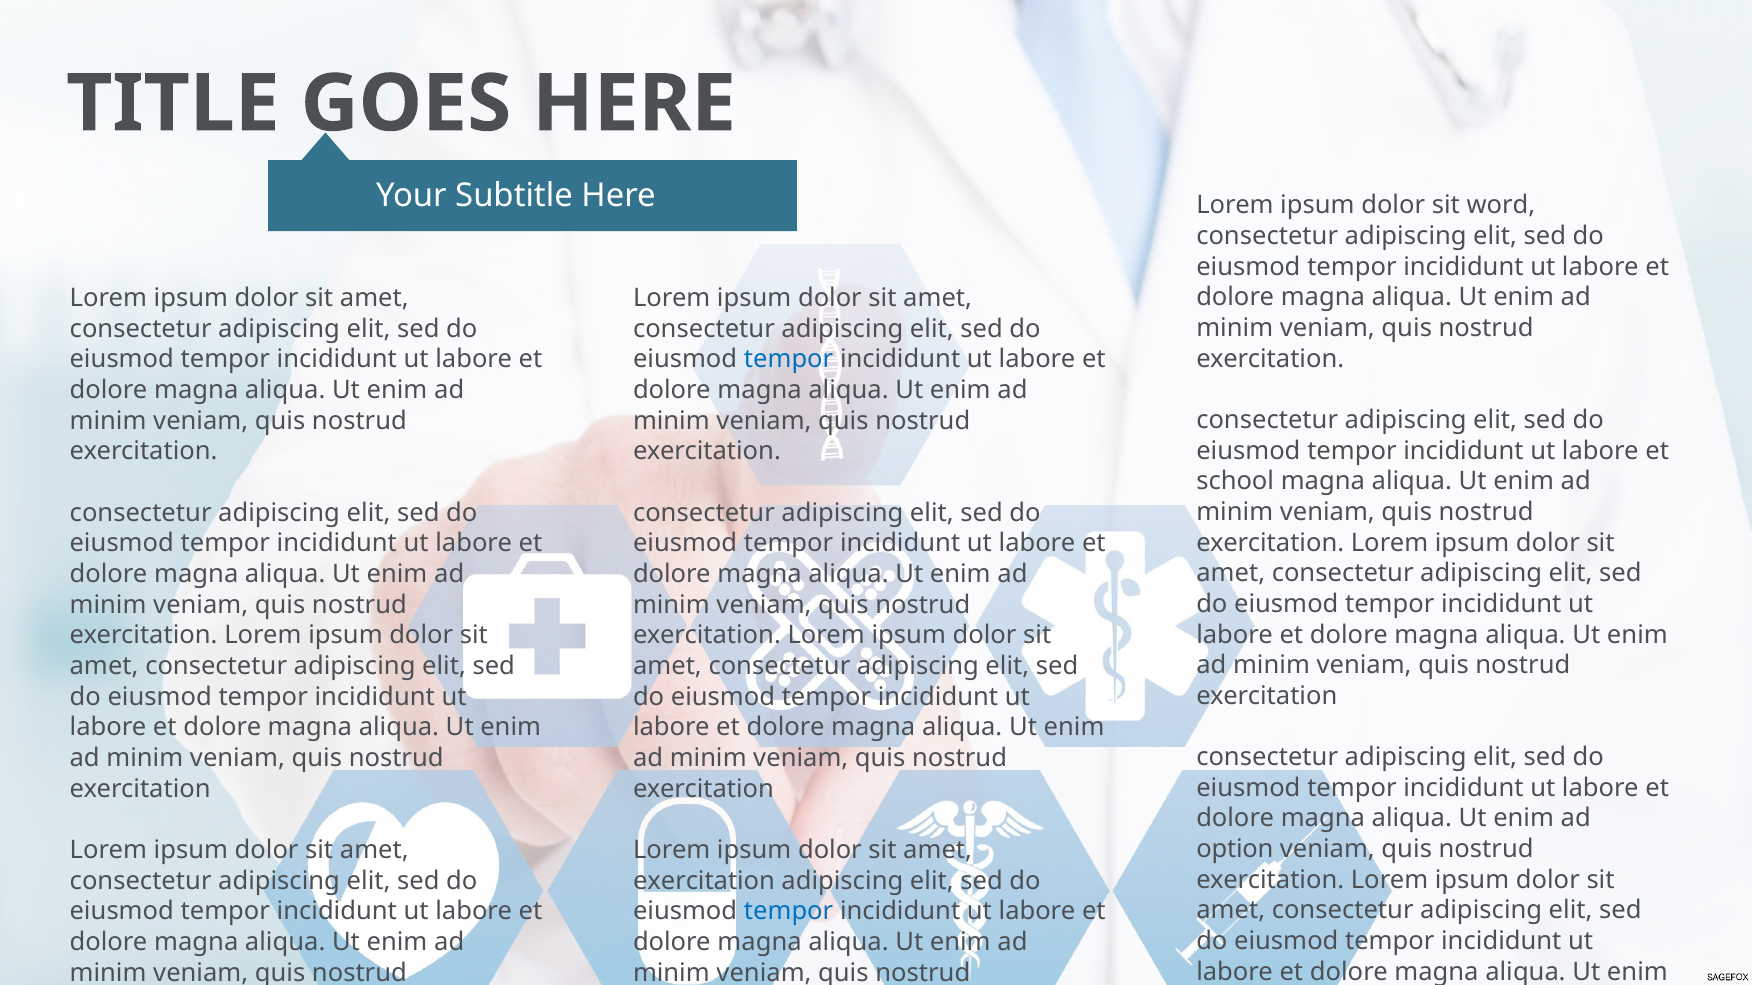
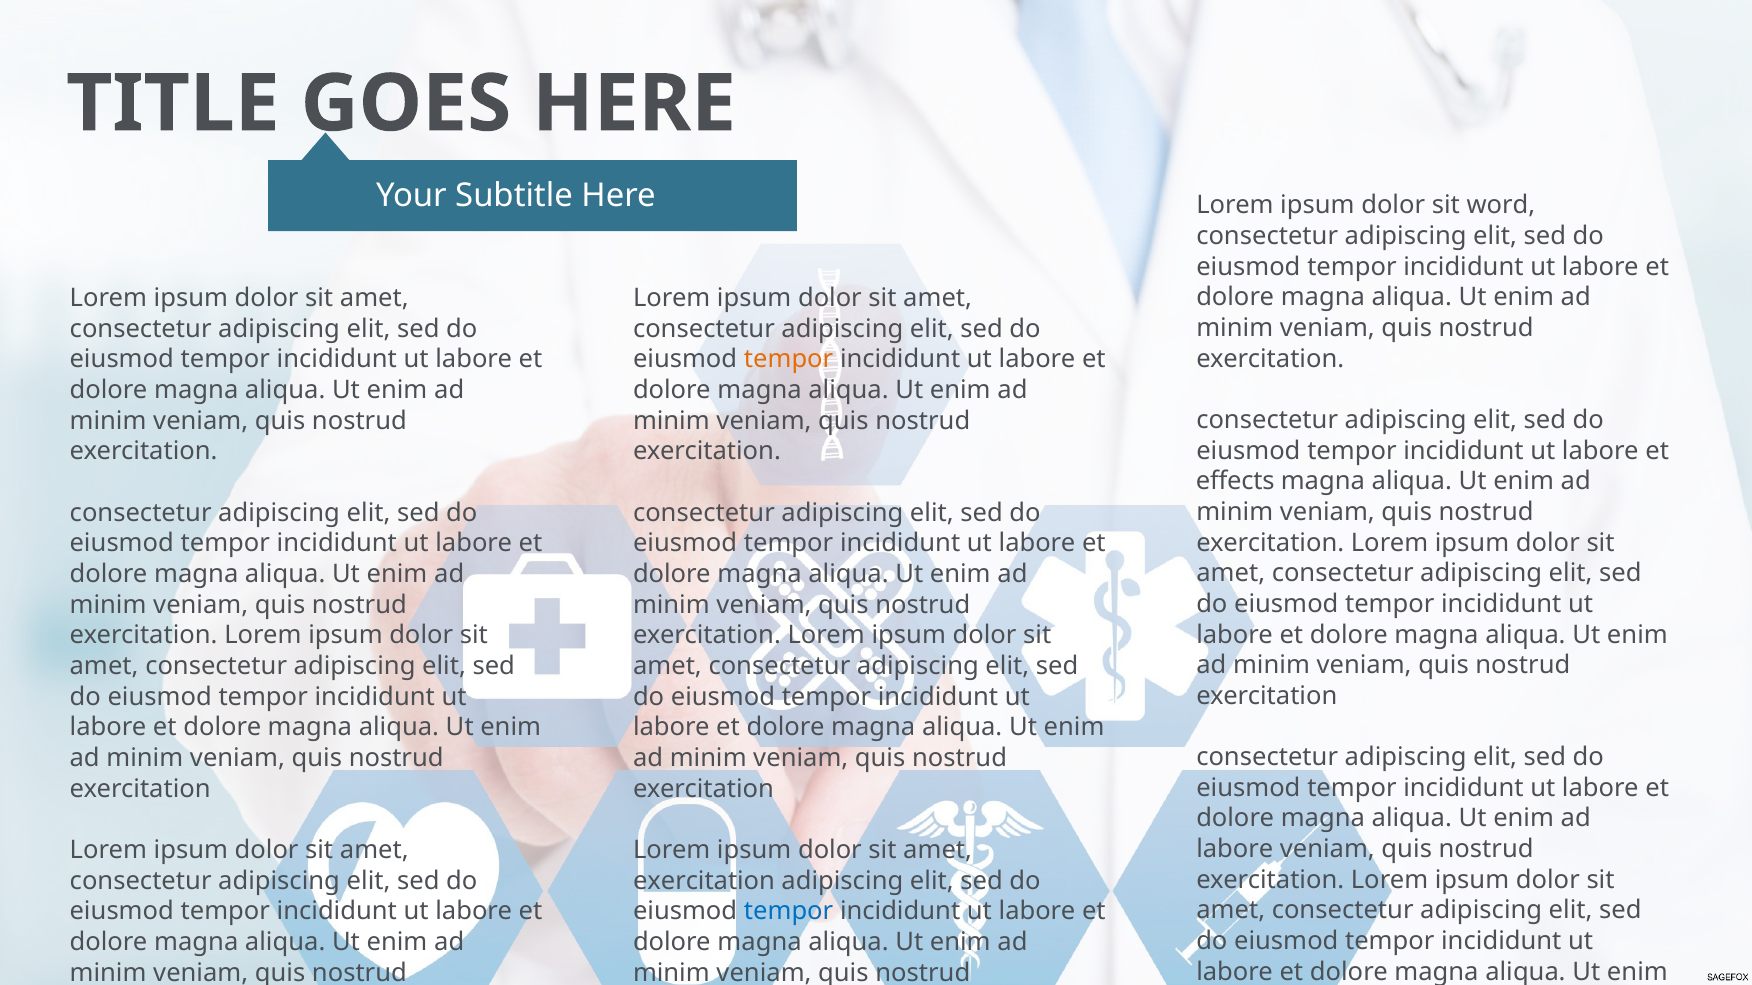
tempor colour: blue -> orange (789, 360)
school: school -> effects (1235, 482)
option: option -> labore (1235, 850)
